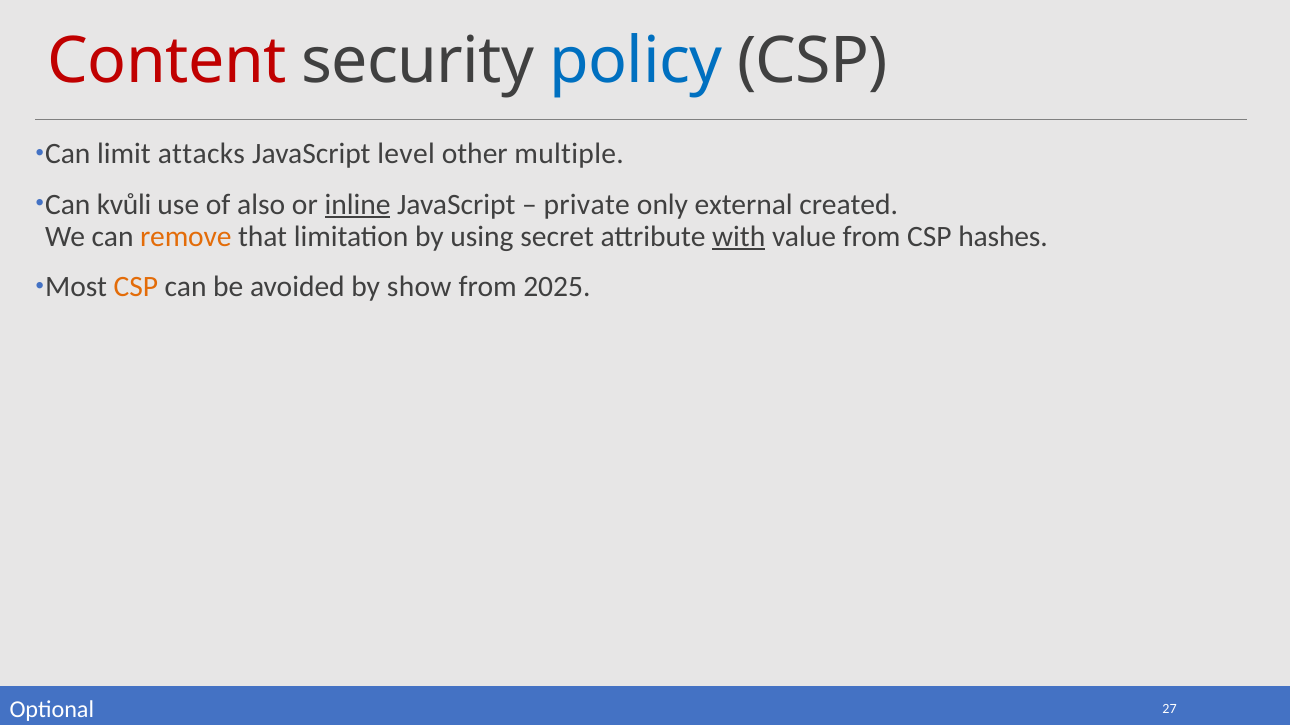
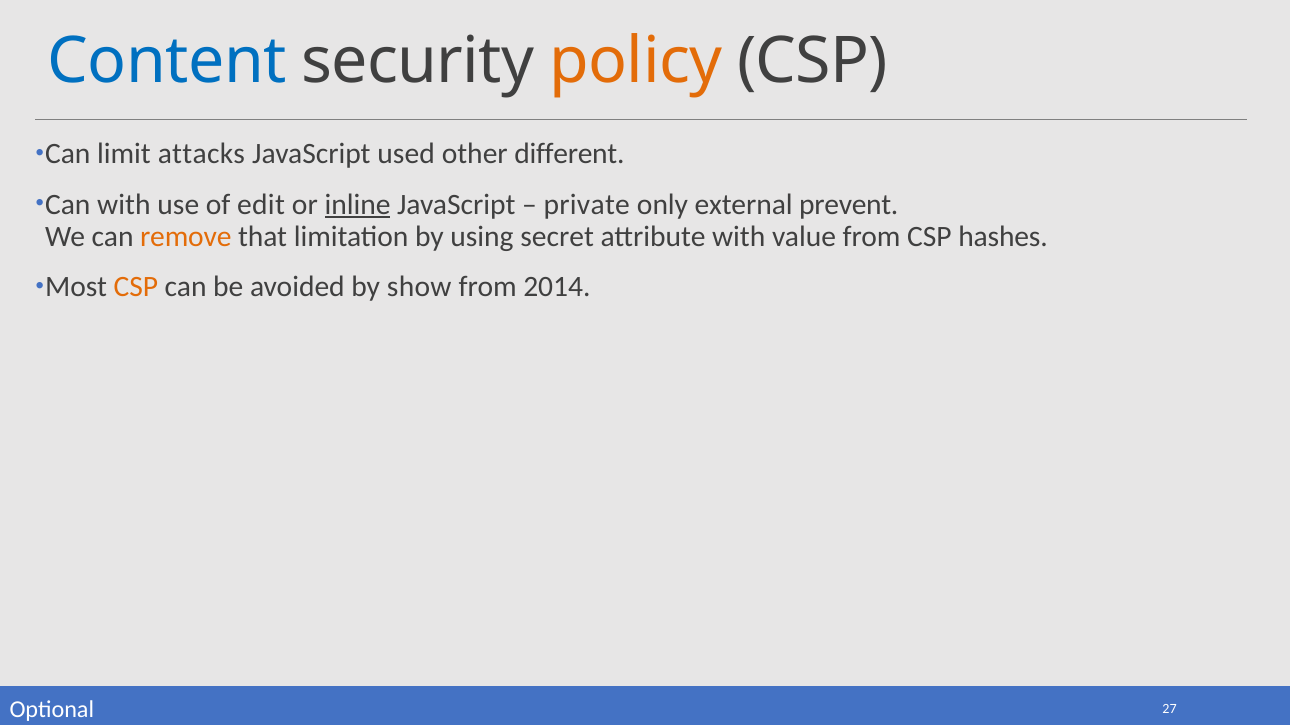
Content colour: red -> blue (167, 61)
policy colour: blue -> orange (636, 61)
level: level -> used (406, 154)
multiple: multiple -> different (569, 154)
Can kvůli: kvůli -> with (124, 205)
also: also -> edit (261, 205)
created: created -> prevent (849, 205)
with underline: present -> none (739, 236)
2025: 2025 -> 2014 (557, 287)
